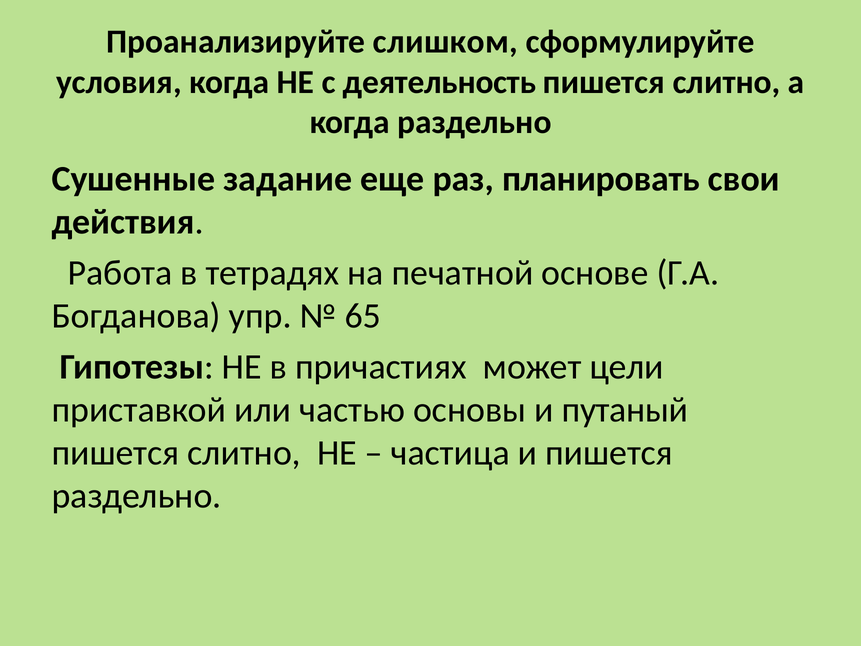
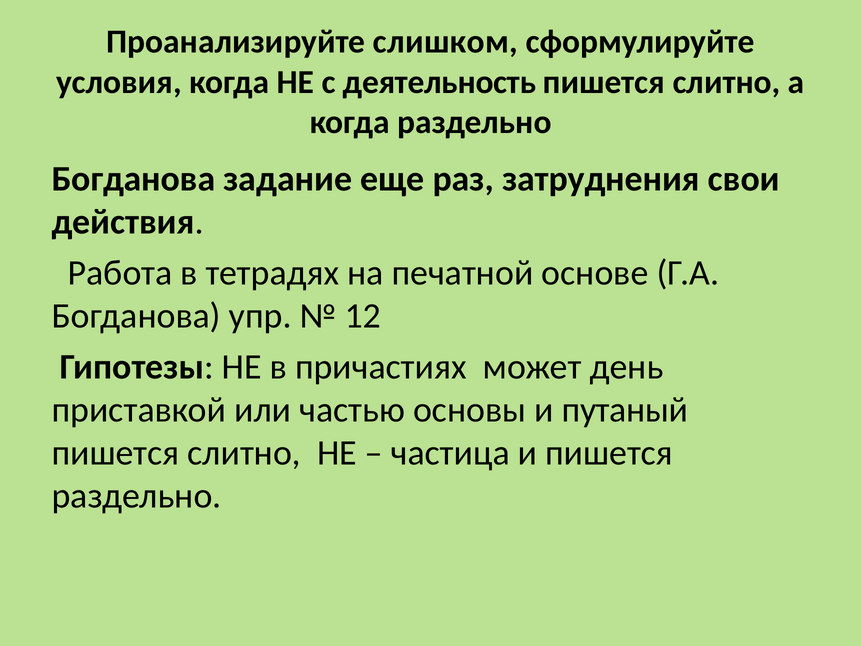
Сушенные: Сушенные -> Богданова (133, 179)
планировать: планировать -> затруднения (601, 179)
65: 65 -> 12 (363, 316)
цели: цели -> день (626, 367)
